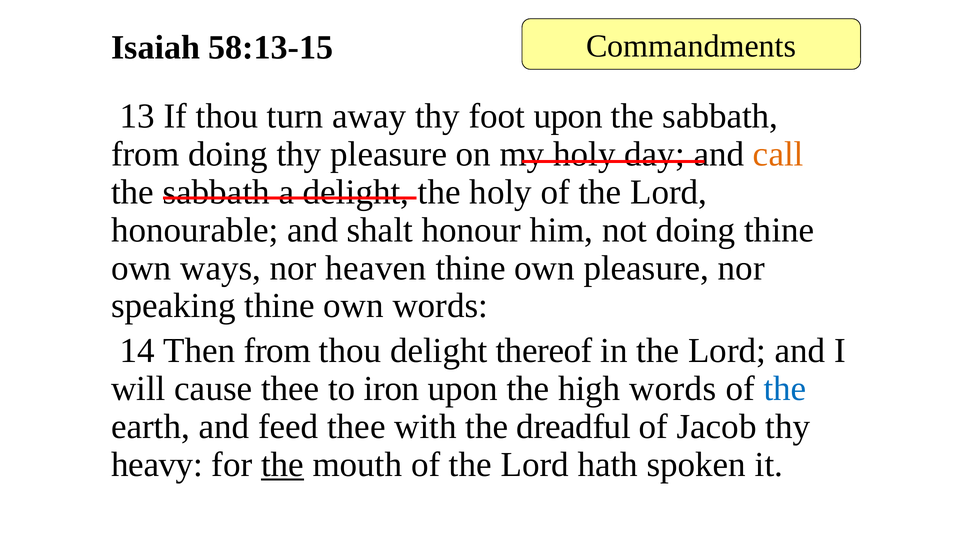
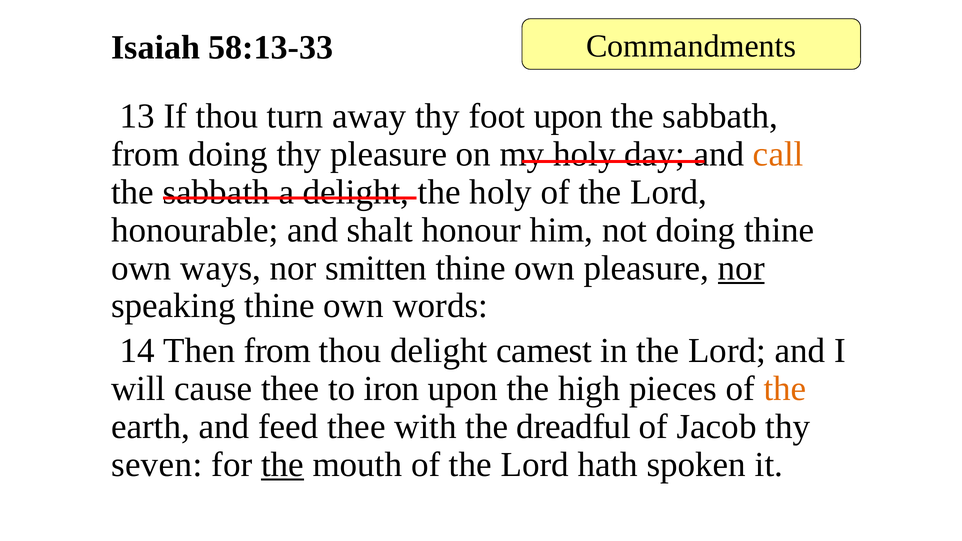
58:13-15: 58:13-15 -> 58:13-33 (271, 47)
heaven: heaven -> smitten (376, 268)
nor underline: none -> present (741, 268)
thereof: thereof -> camest (544, 351)
high words: words -> pieces (673, 389)
the colour: blue -> orange (785, 389)
heavy: heavy -> seven (157, 465)
